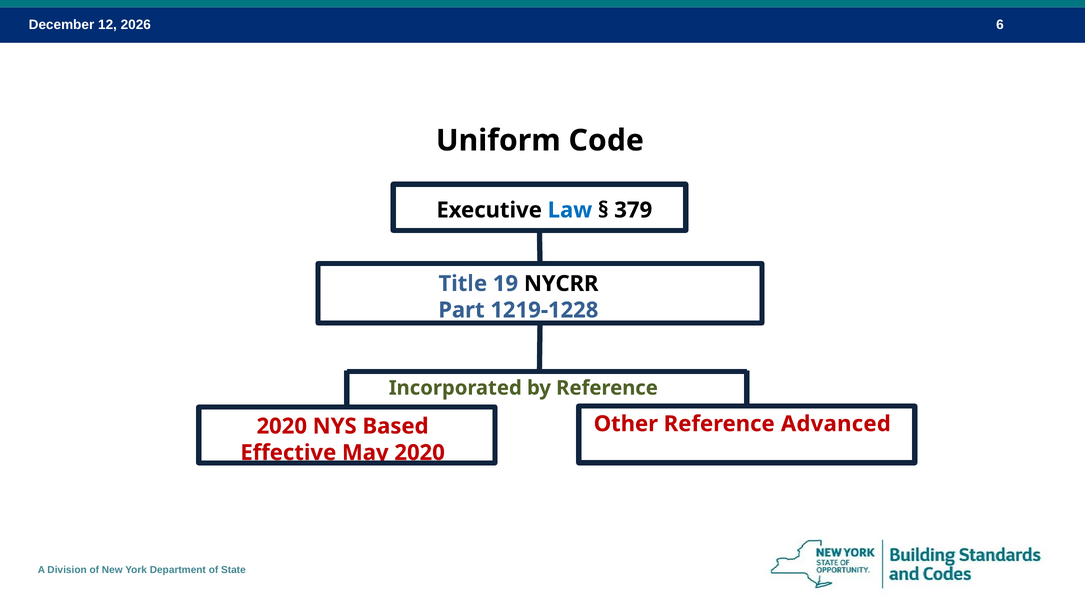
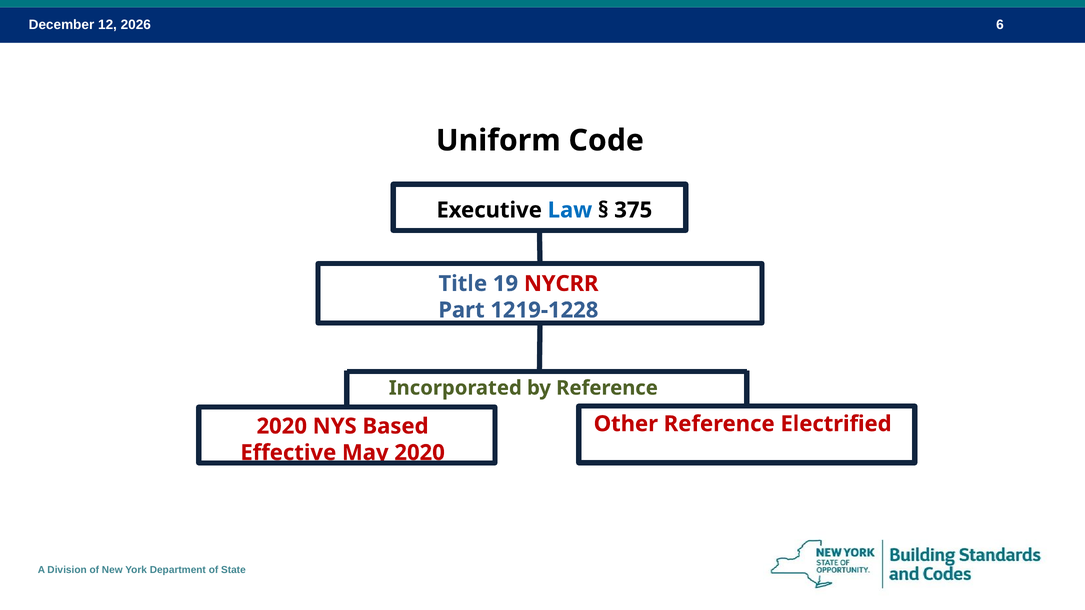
379: 379 -> 375 (633, 210)
NYCRR colour: black -> red (561, 284)
Advanced: Advanced -> Electrified (836, 424)
